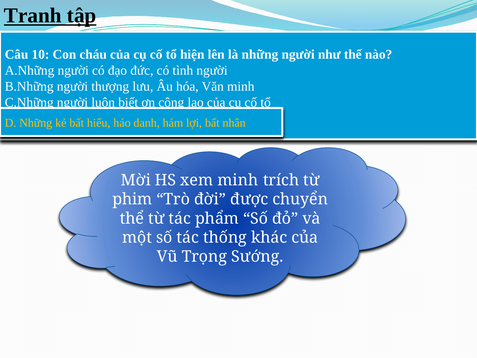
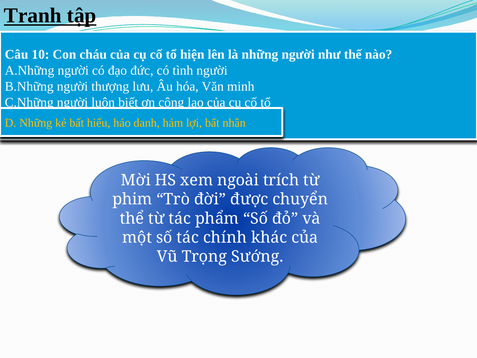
xem minh: minh -> ngoài (238, 180)
thống: thống -> chính (225, 237)
